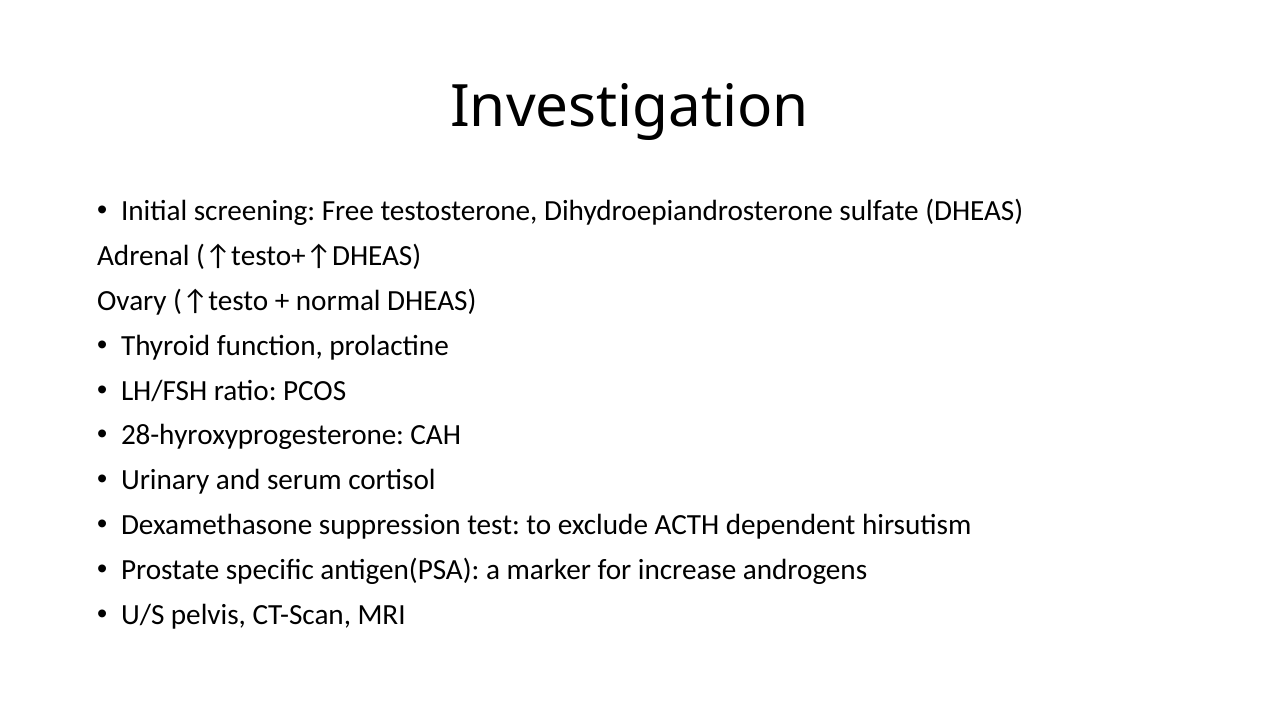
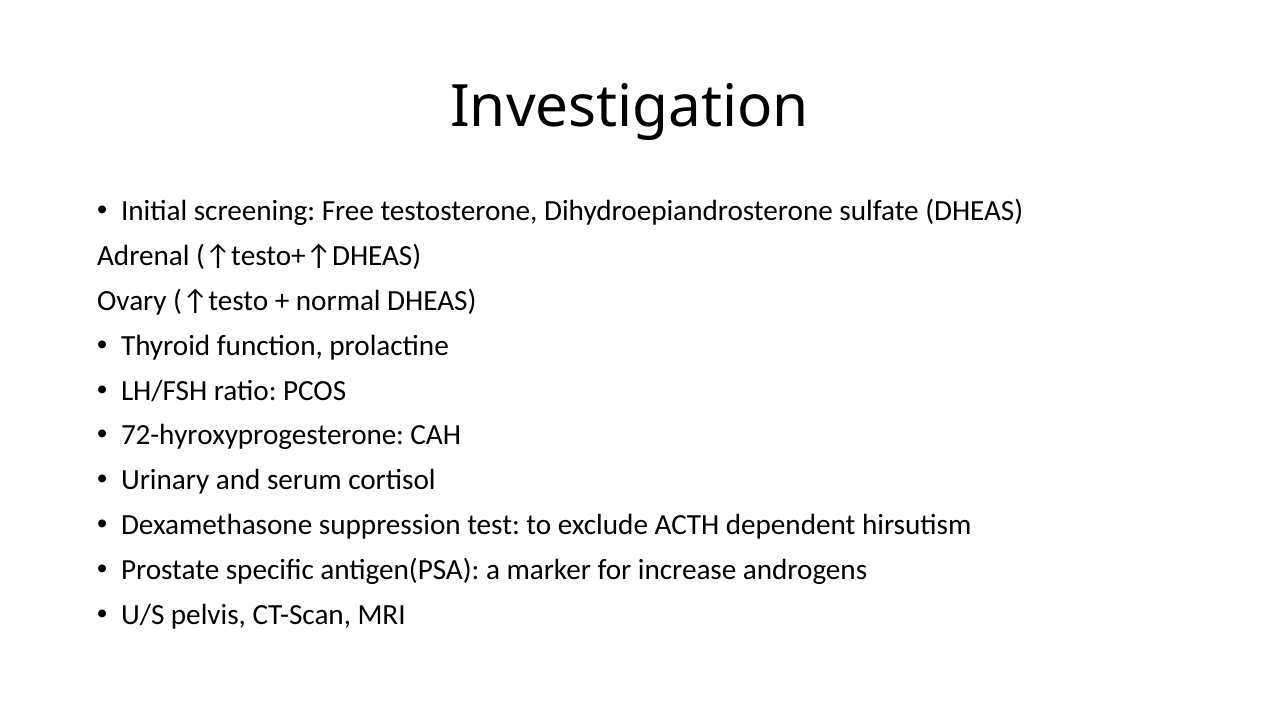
28-hyroxyprogesterone: 28-hyroxyprogesterone -> 72-hyroxyprogesterone (263, 435)
